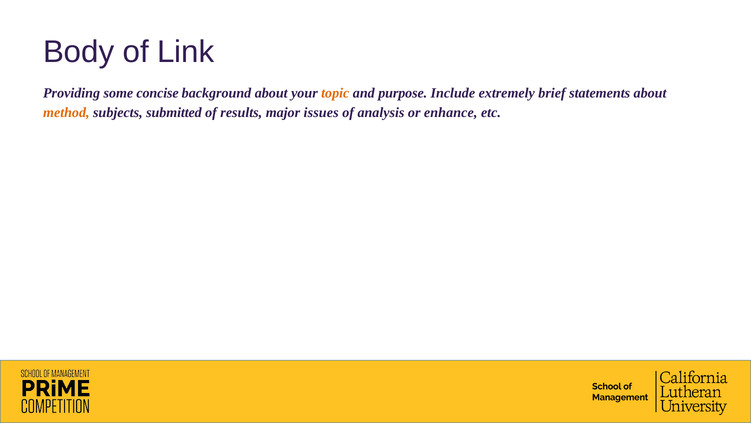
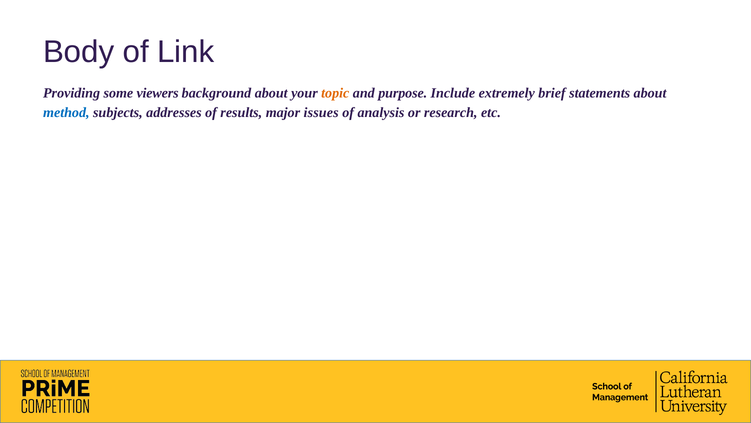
concise: concise -> viewers (158, 93)
method colour: orange -> blue (66, 113)
submitted: submitted -> addresses (174, 113)
enhance: enhance -> research (451, 113)
